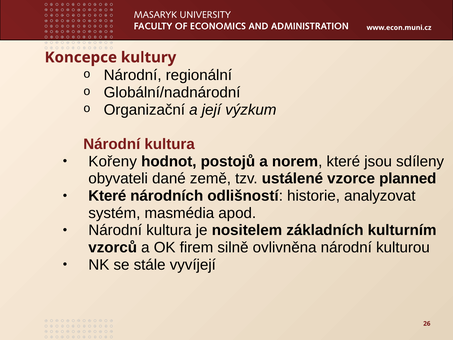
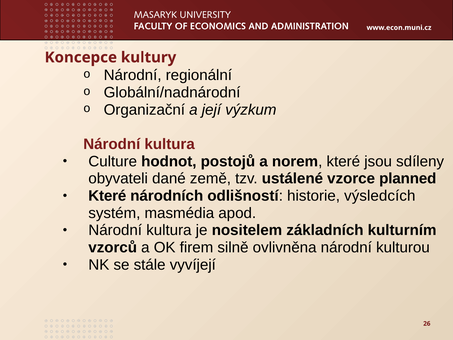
Kořeny: Kořeny -> Culture (113, 161)
analyzovat: analyzovat -> výsledcích (380, 196)
